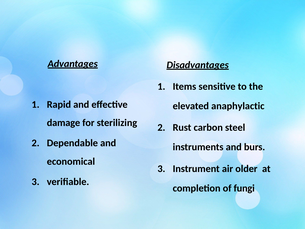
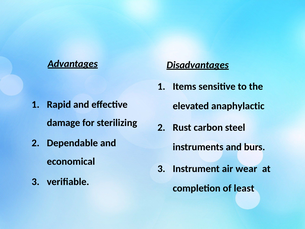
older: older -> wear (246, 169)
fungi: fungi -> least (244, 188)
